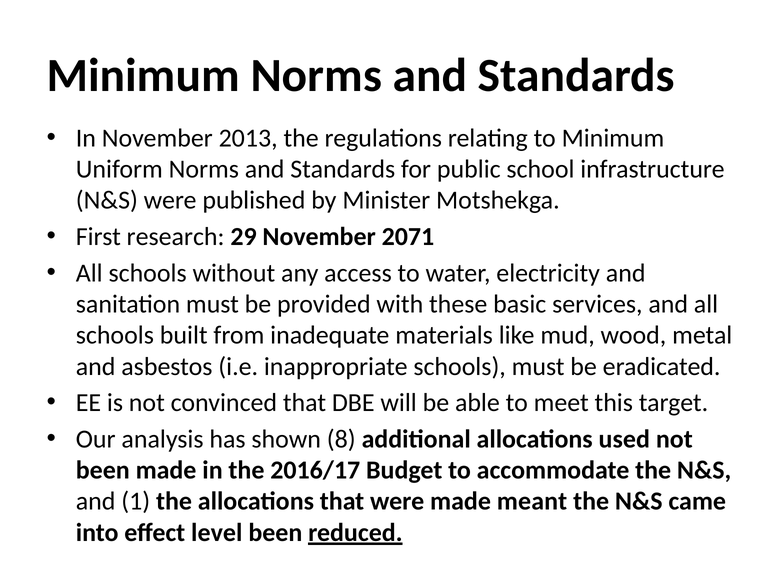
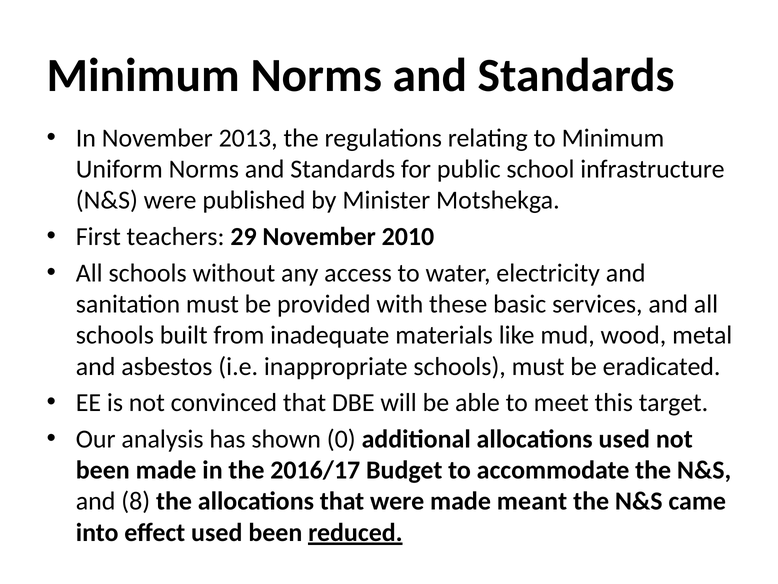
research: research -> teachers (176, 237)
2071: 2071 -> 2010 (408, 237)
8: 8 -> 0 (341, 439)
1: 1 -> 8 (136, 501)
effect level: level -> used (217, 532)
